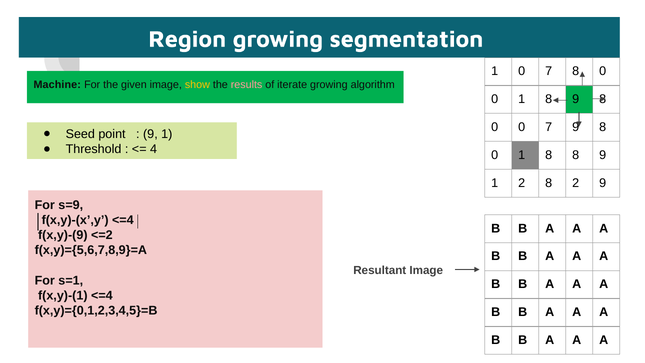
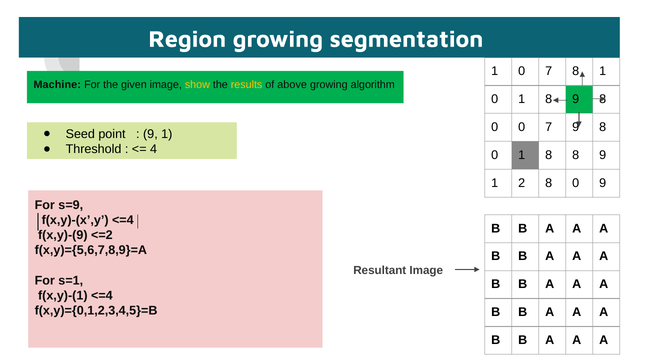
7 8 0: 0 -> 1 (603, 71)
results colour: pink -> yellow (247, 85)
iterate: iterate -> above (292, 85)
2 8 2: 2 -> 0 (576, 183)
